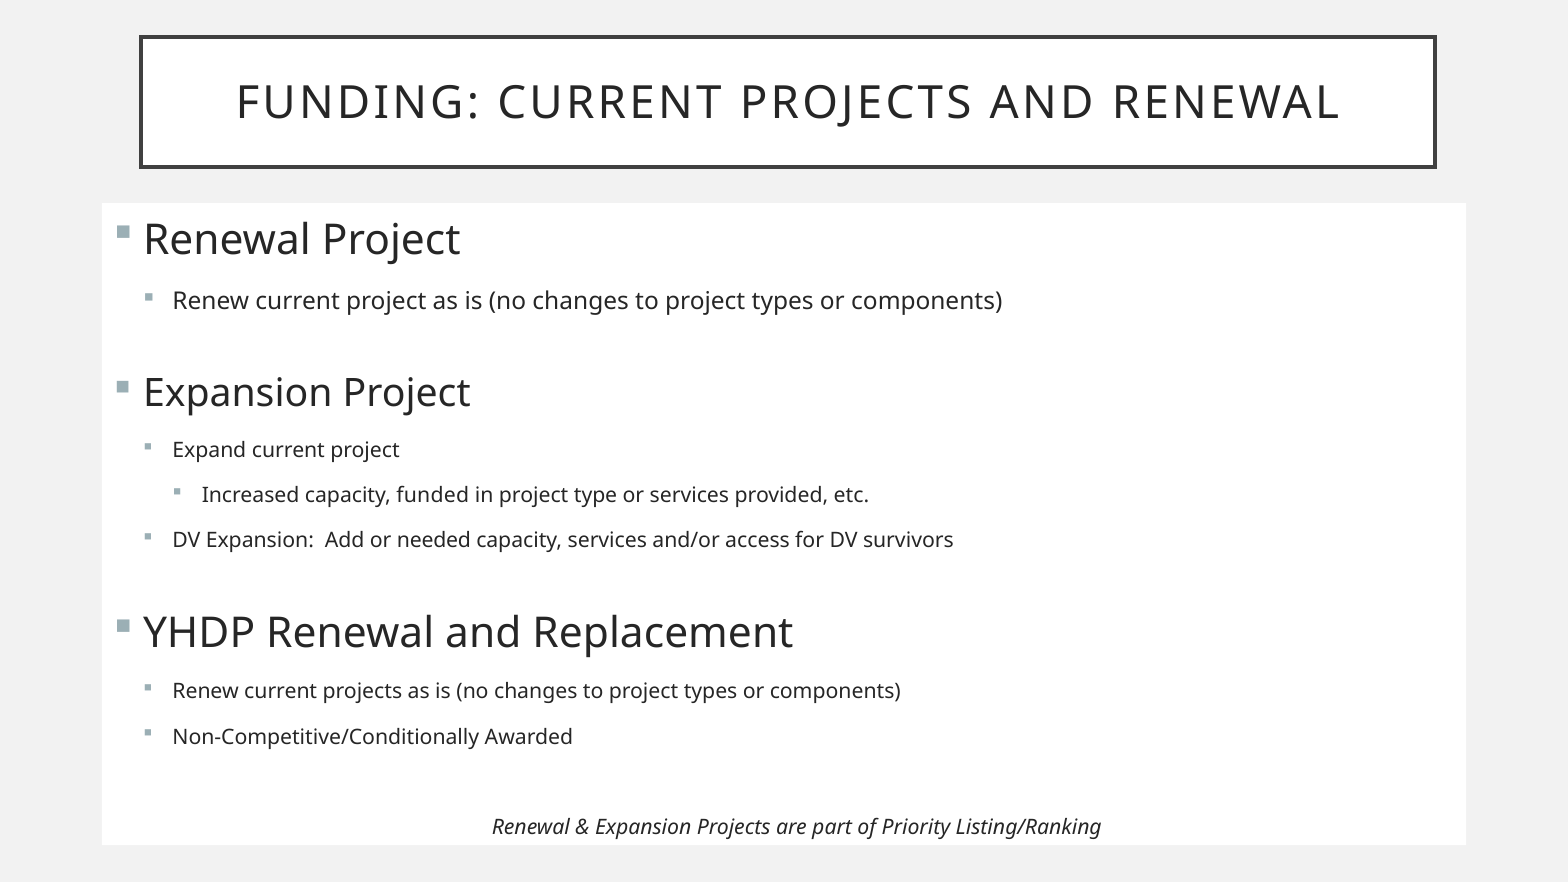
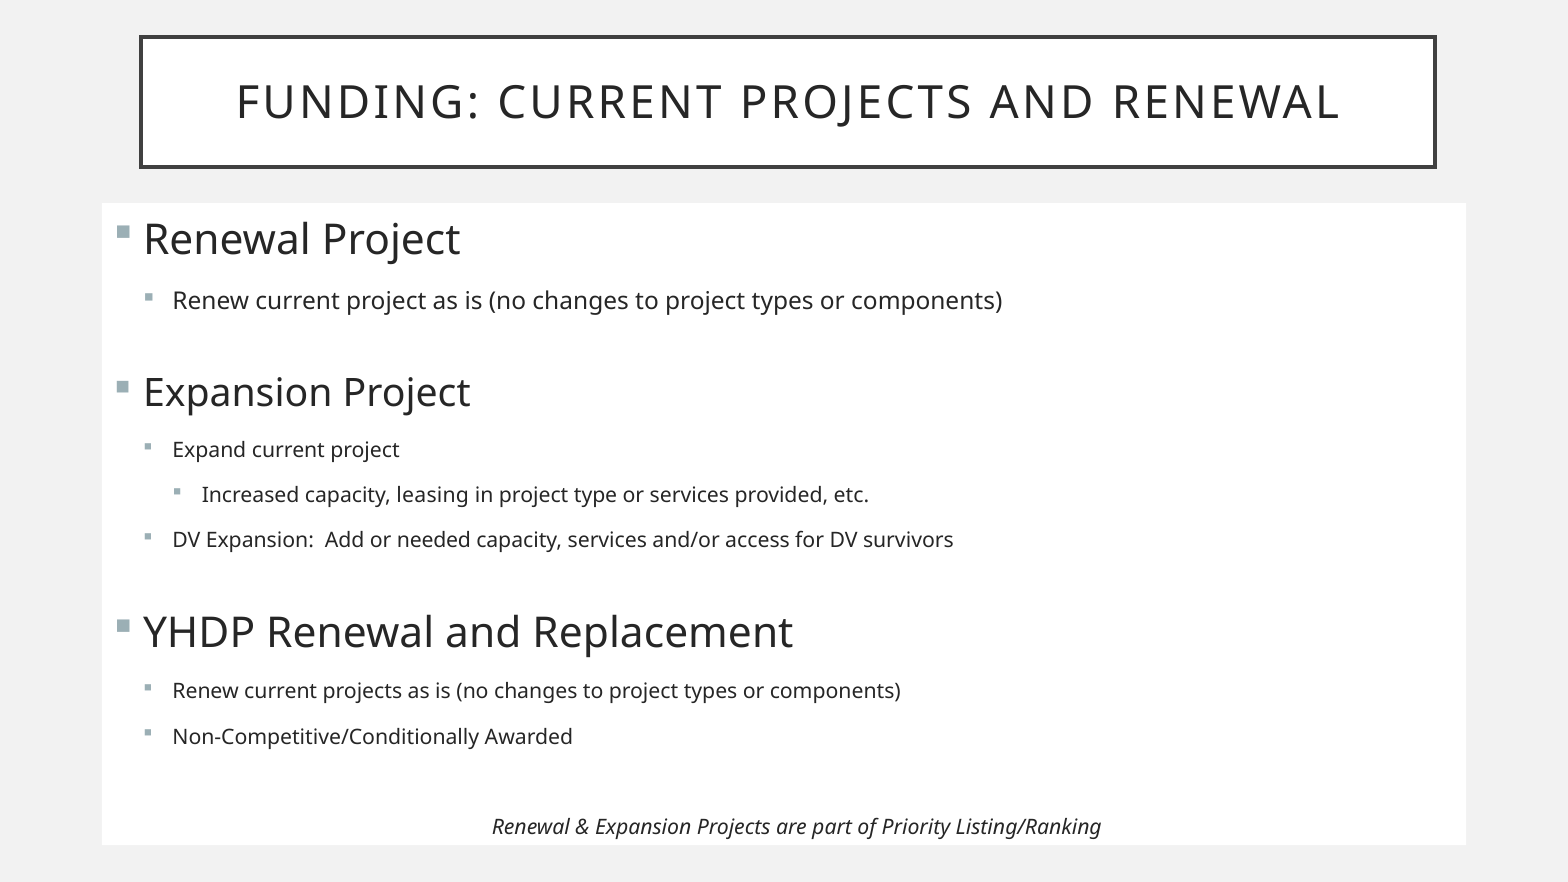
funded: funded -> leasing (433, 495)
